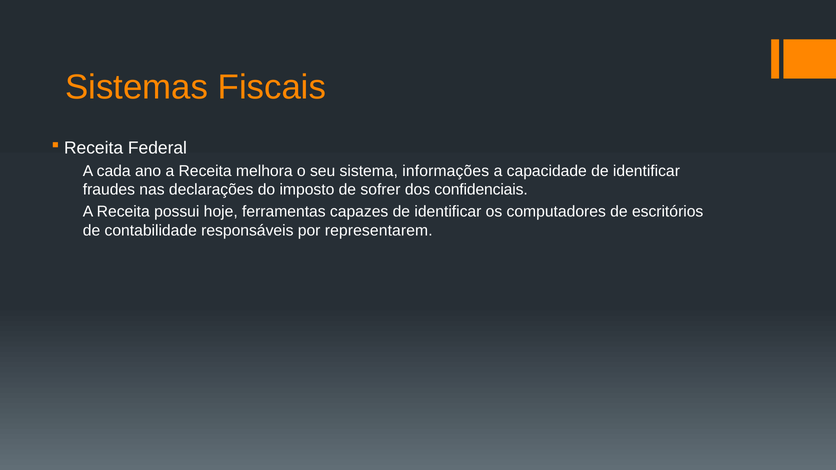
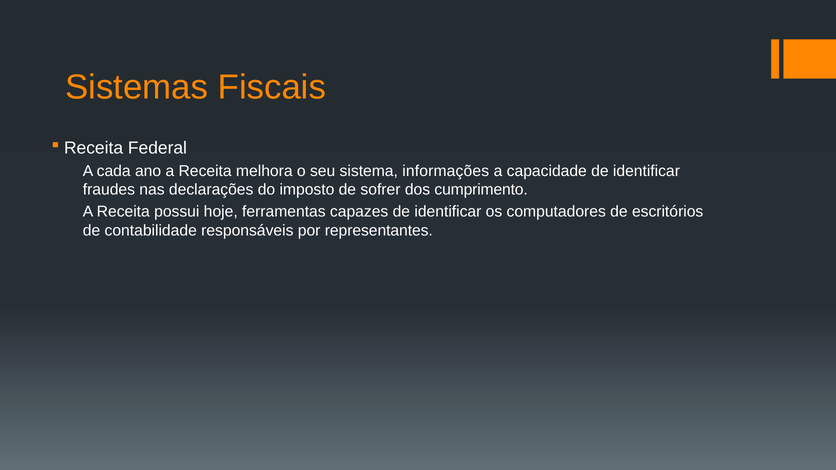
confidenciais: confidenciais -> cumprimento (481, 190)
representarem: representarem -> representantes (379, 231)
